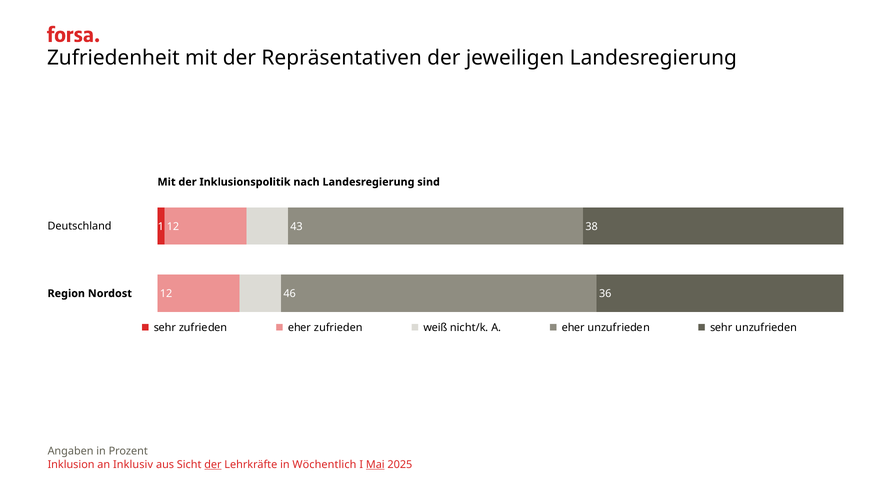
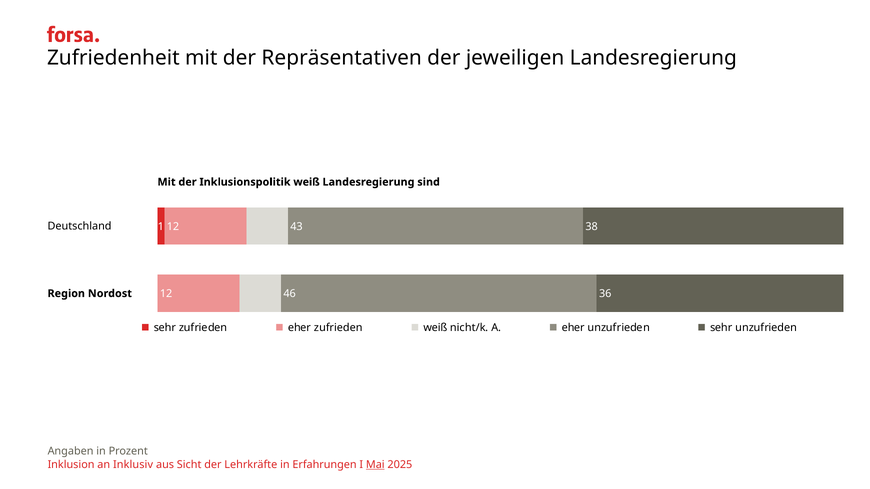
Inklusionspolitik nach: nach -> weiß (307, 182)
der underline: present -> none (213, 465)
Wöchentlich: Wöchentlich -> Erfahrungen (325, 465)
